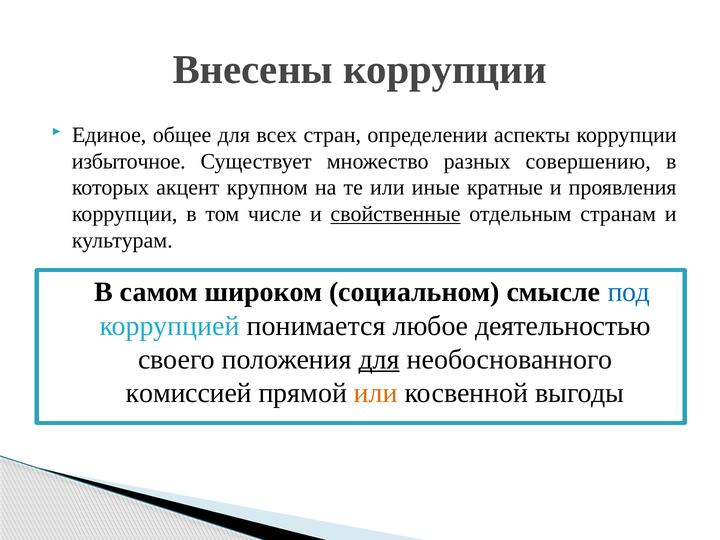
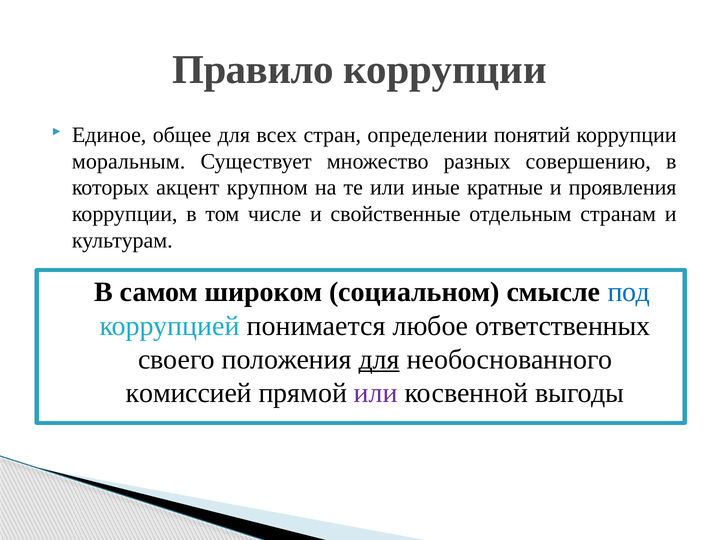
Внесены: Внесены -> Правило (253, 70)
аспекты: аспекты -> понятий (532, 135)
избыточное: избыточное -> моральным (129, 161)
свойственные underline: present -> none (396, 214)
деятельностью: деятельностью -> ответственных (563, 326)
или colour: orange -> purple (376, 393)
